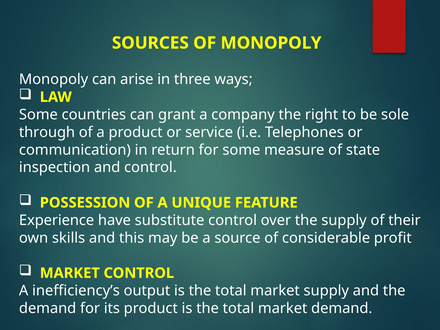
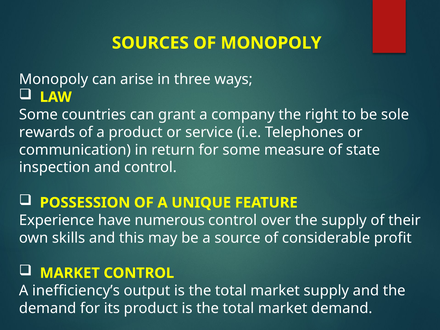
through: through -> rewards (47, 132)
substitute: substitute -> numerous (170, 220)
